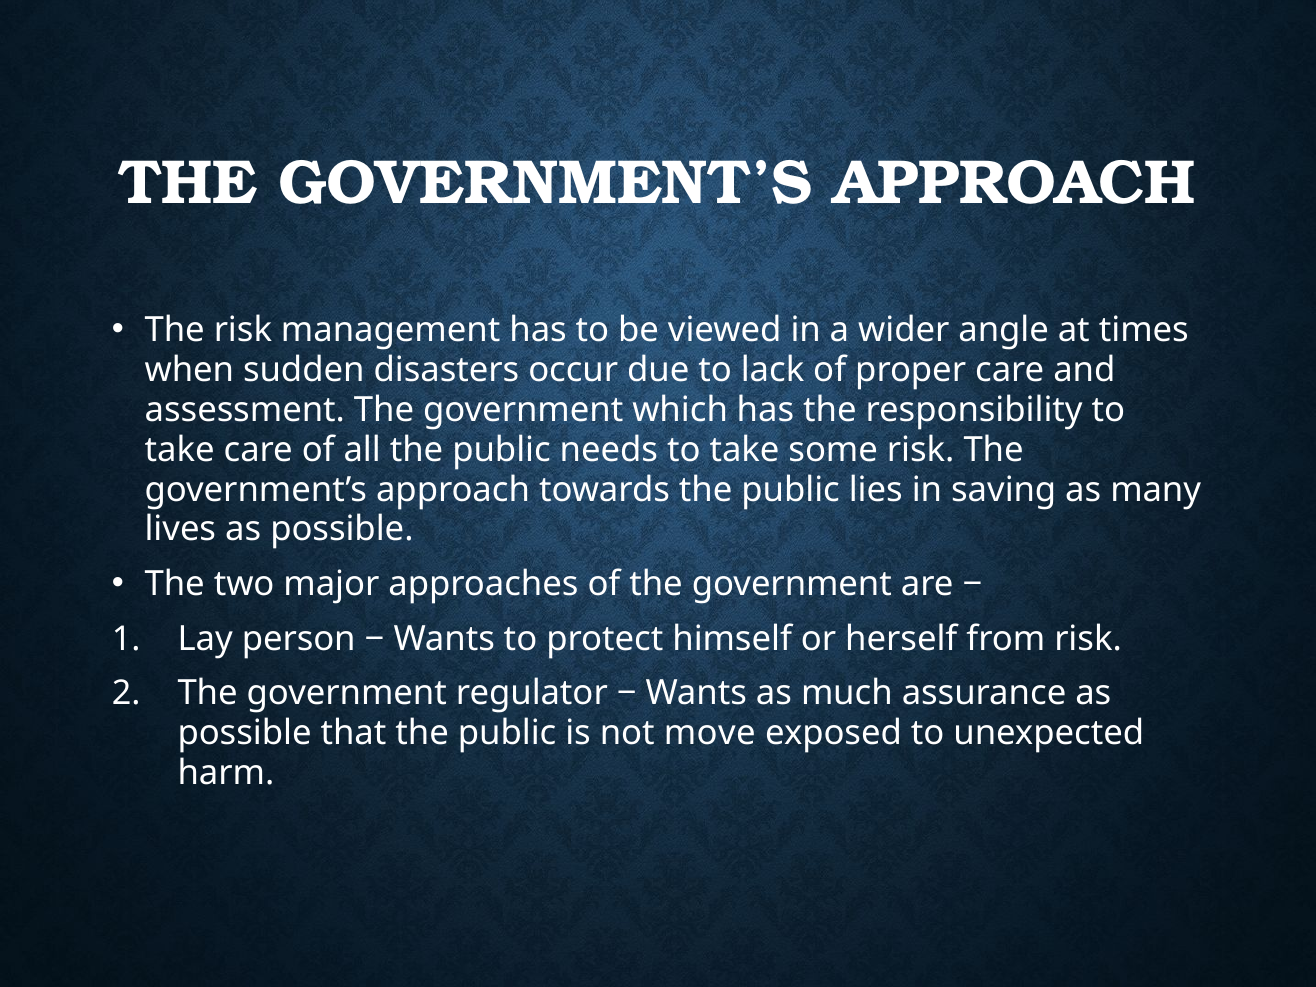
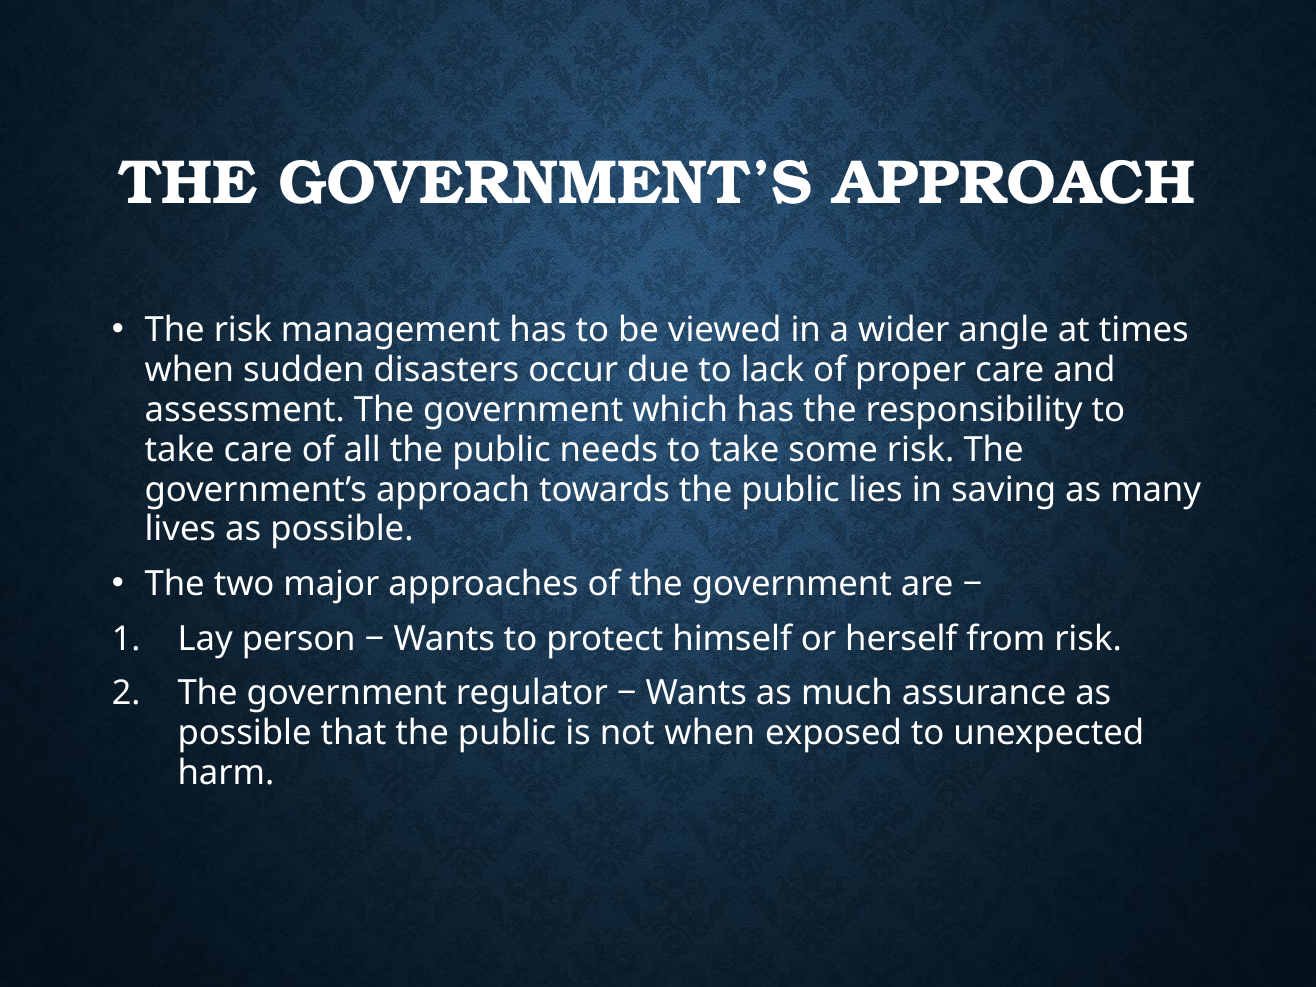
not move: move -> when (710, 733)
